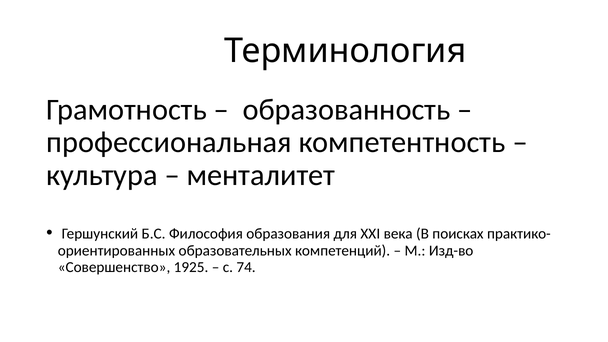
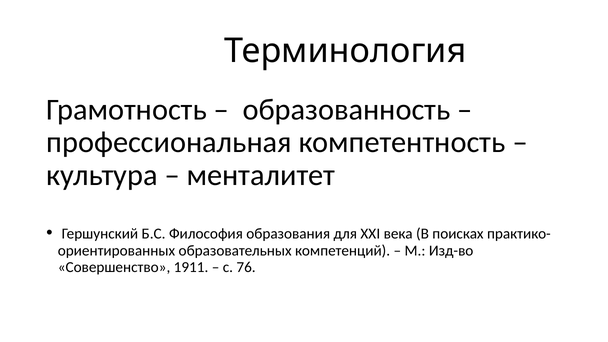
1925: 1925 -> 1911 (191, 267)
74: 74 -> 76 (246, 267)
